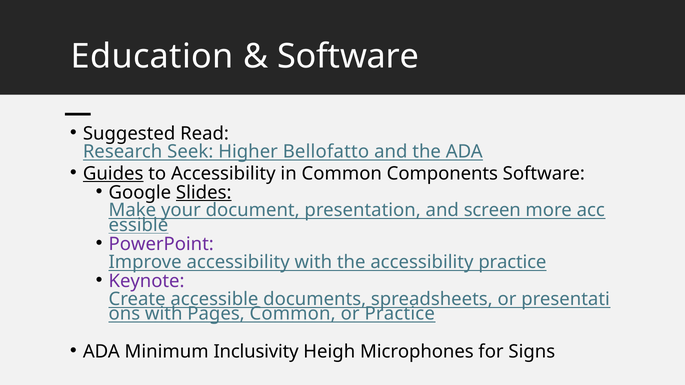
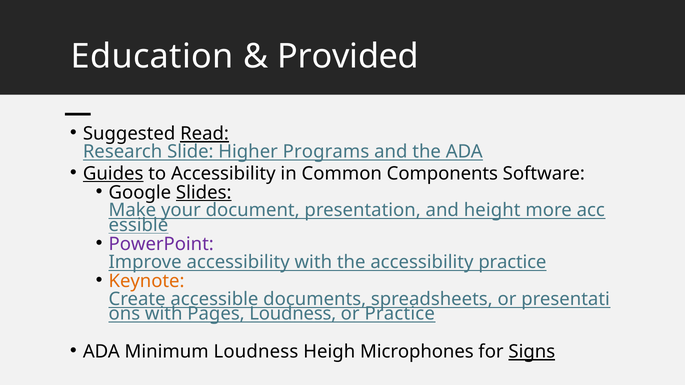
Software: Software -> Provided (348, 57)
Read underline: none -> present (205, 134)
Seek: Seek -> Slide (190, 152)
Bellofatto: Bellofatto -> Programs (326, 152)
screen: screen -> height (492, 210)
Keynote colour: purple -> orange (147, 281)
Pages Common: Common -> Loudness (293, 314)
Minimum Inclusivity: Inclusivity -> Loudness (256, 352)
Signs underline: none -> present (532, 352)
